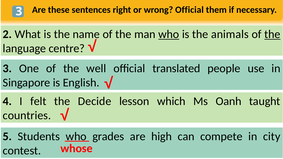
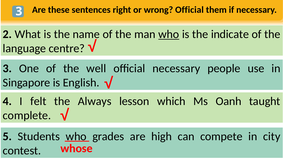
animals: animals -> indicate (230, 34)
the underline: present -> none (272, 34)
official translated: translated -> necessary (176, 69)
Decide: Decide -> Always (95, 101)
countries: countries -> complete (27, 116)
